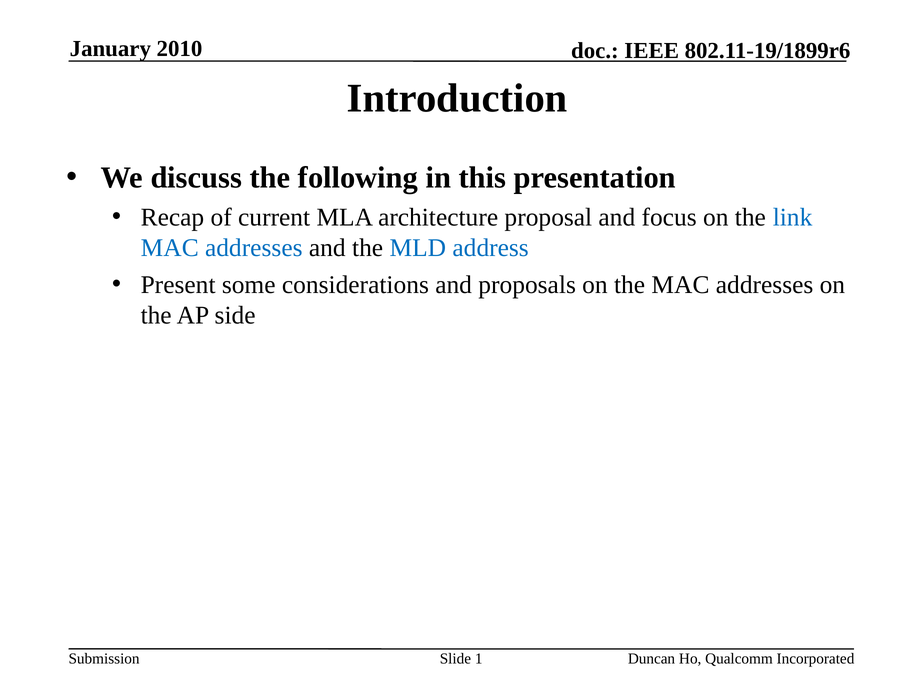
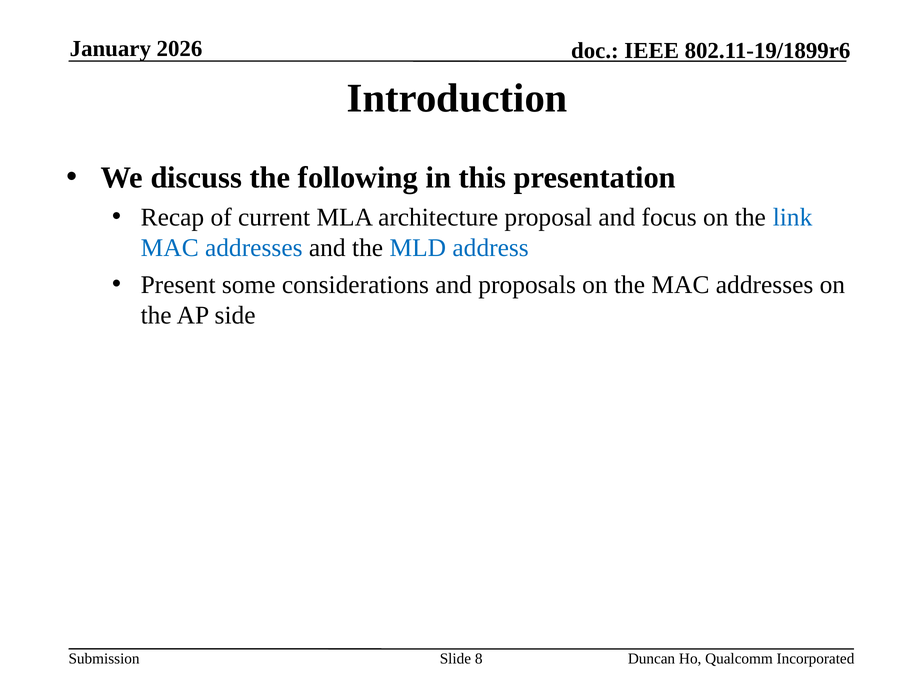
2010: 2010 -> 2026 (179, 49)
1: 1 -> 8 (479, 658)
